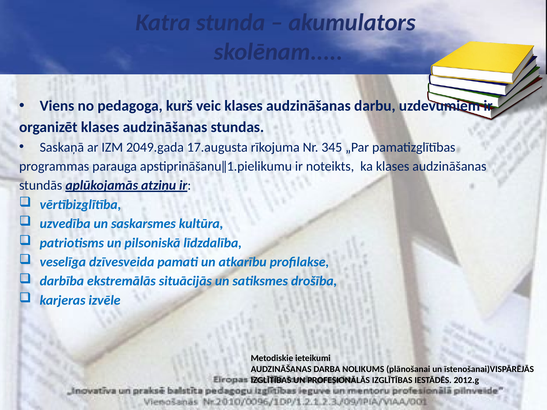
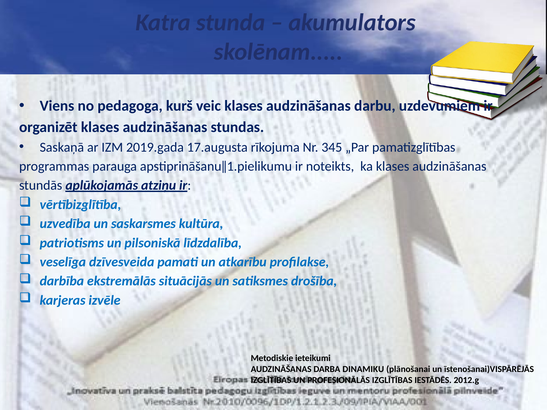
2049.gada: 2049.gada -> 2019.gada (155, 147)
NOLIKUMS: NOLIKUMS -> DINAMIKU (363, 369)
